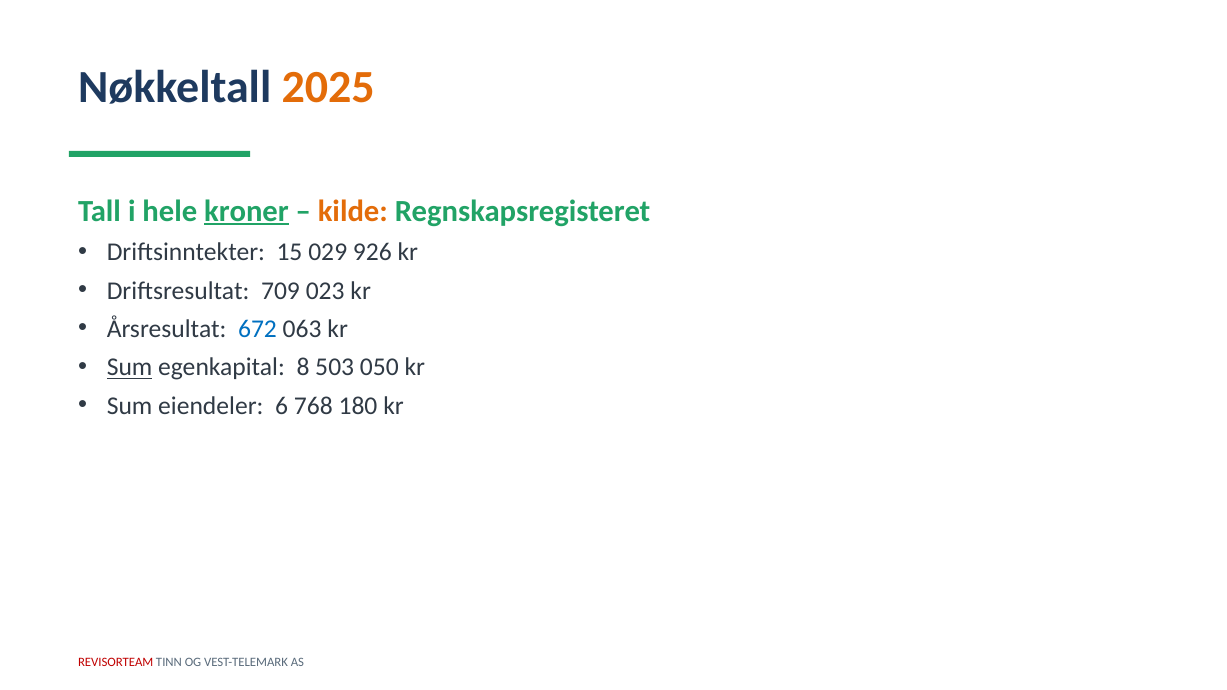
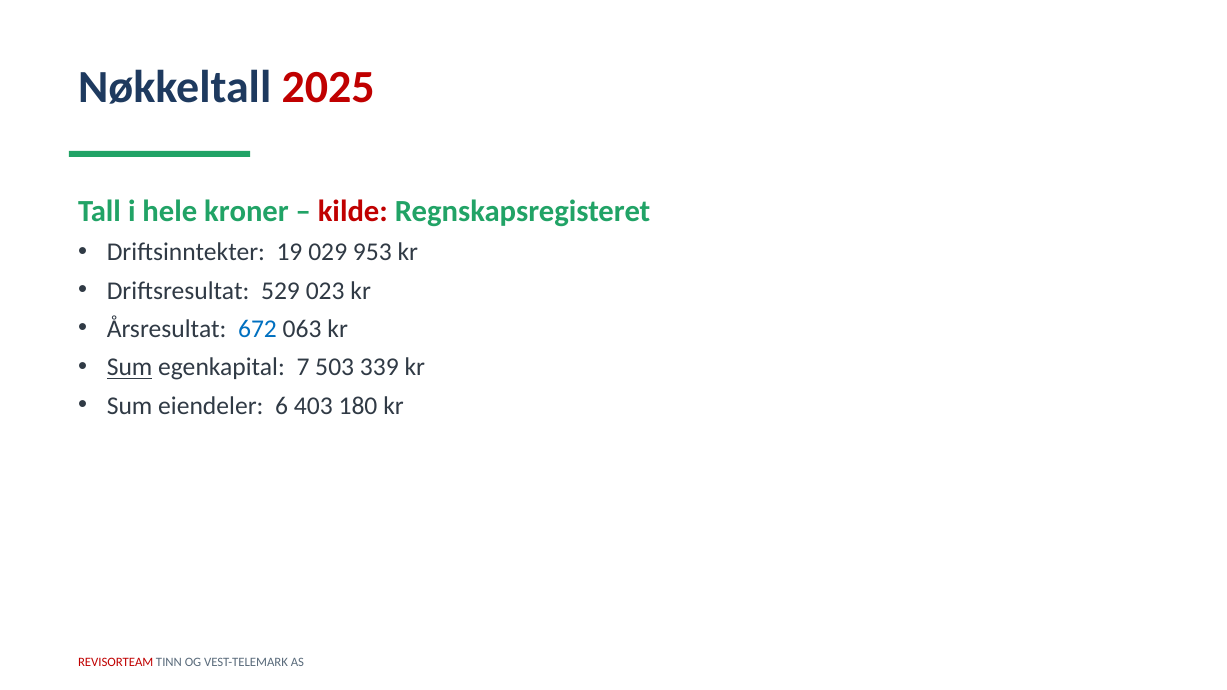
2025 colour: orange -> red (328, 88)
kroner underline: present -> none (246, 211)
kilde colour: orange -> red (353, 211)
15: 15 -> 19 (289, 252)
926: 926 -> 953 (372, 252)
709: 709 -> 529 (280, 291)
8: 8 -> 7 (303, 367)
050: 050 -> 339 (379, 367)
768: 768 -> 403 (313, 406)
